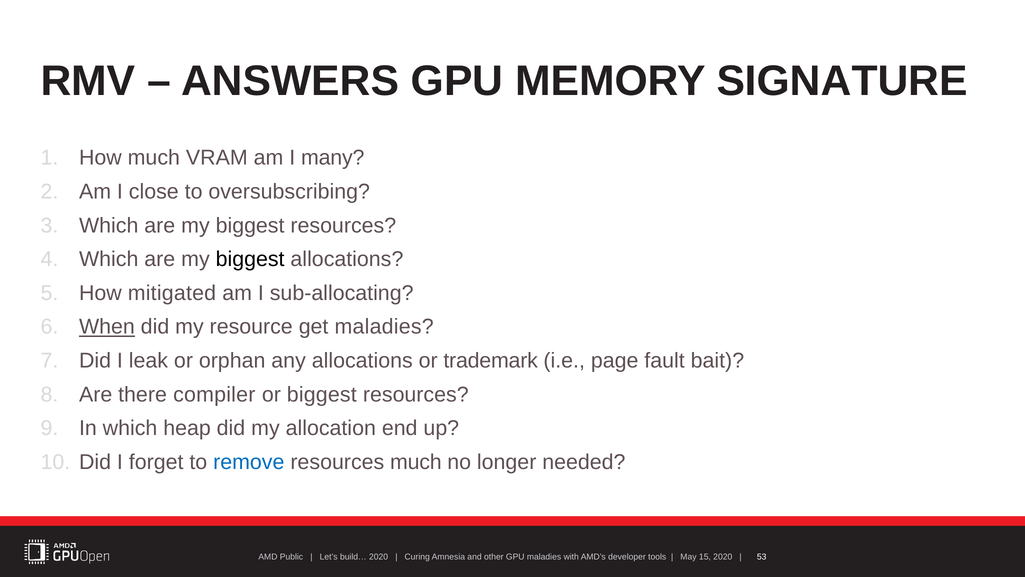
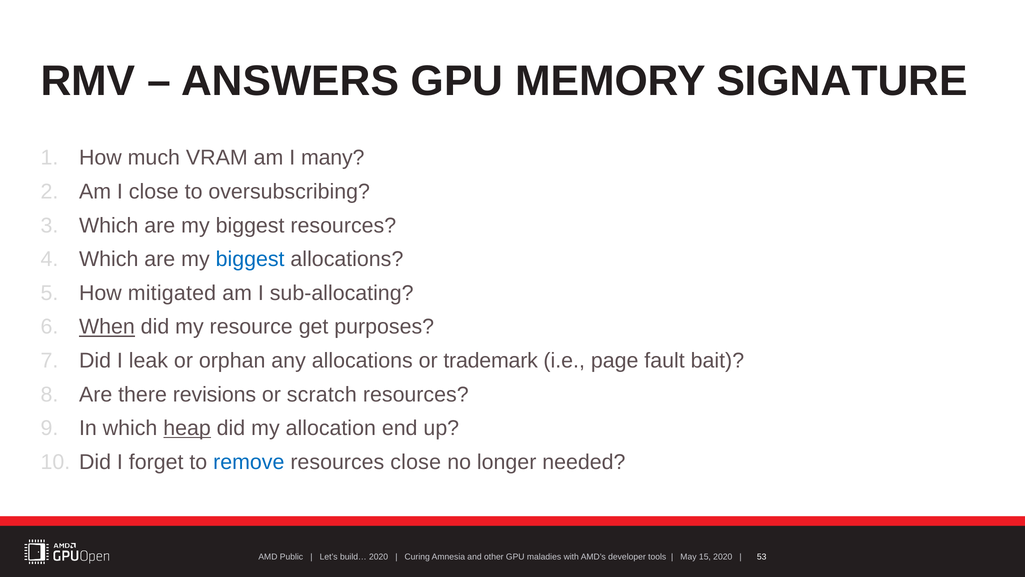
biggest colour: black -> blue (250, 259)
get maladies: maladies -> purposes (384, 327)
compiler: compiler -> revisions (214, 394)
or biggest: biggest -> scratch (322, 394)
heap underline: none -> present (187, 428)
resources much: much -> close (416, 462)
